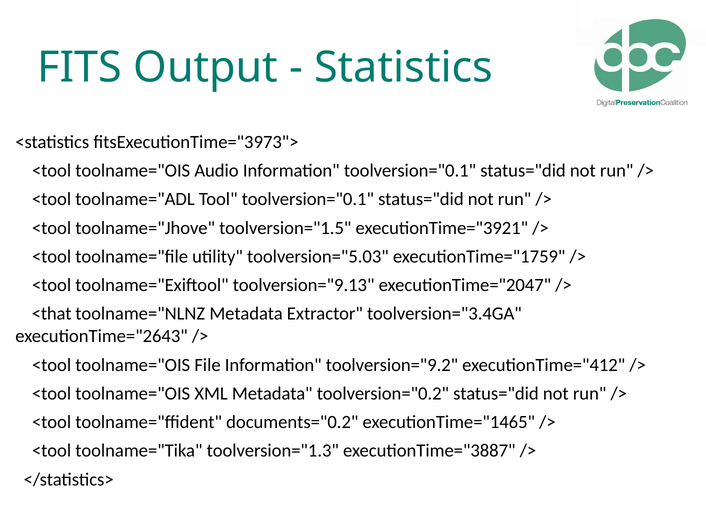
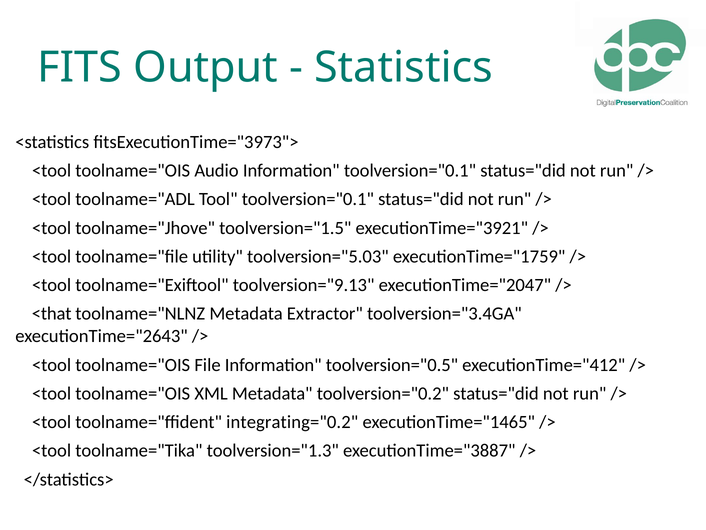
toolversion="9.2: toolversion="9.2 -> toolversion="0.5 (392, 365)
documents="0.2: documents="0.2 -> integrating="0.2 (292, 422)
